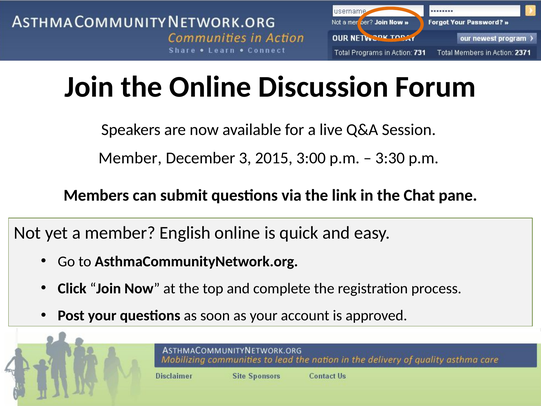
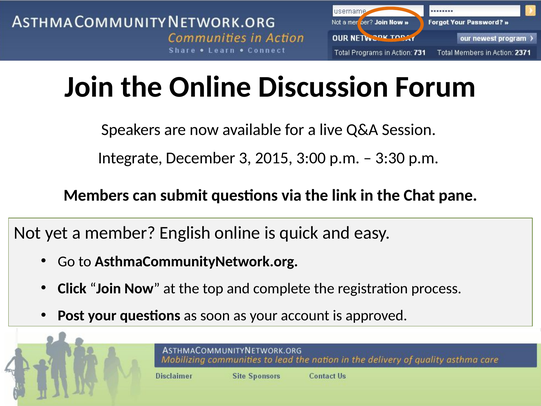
Member: Member -> Integrate (130, 158)
